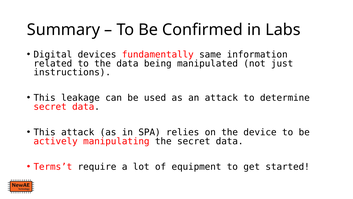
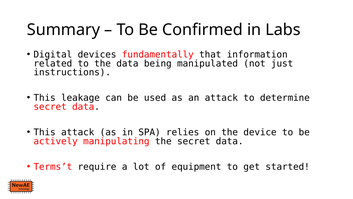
same: same -> that (210, 54)
